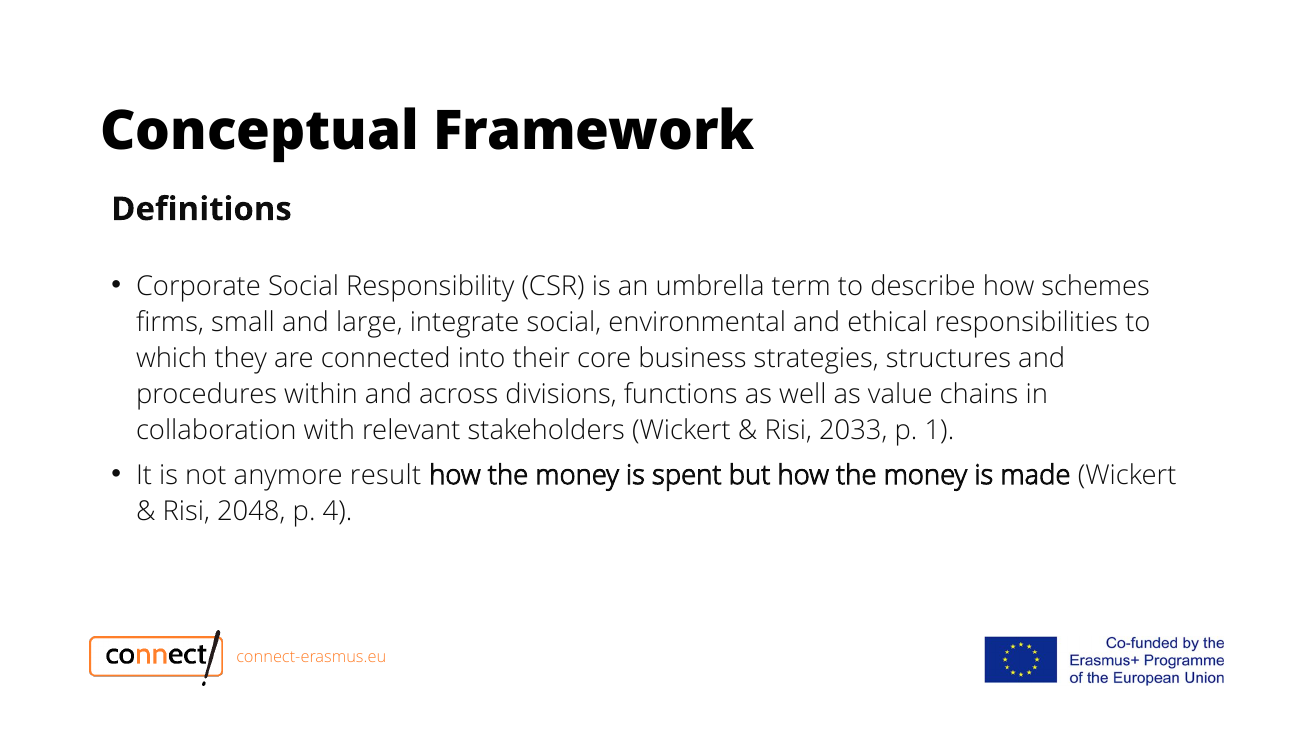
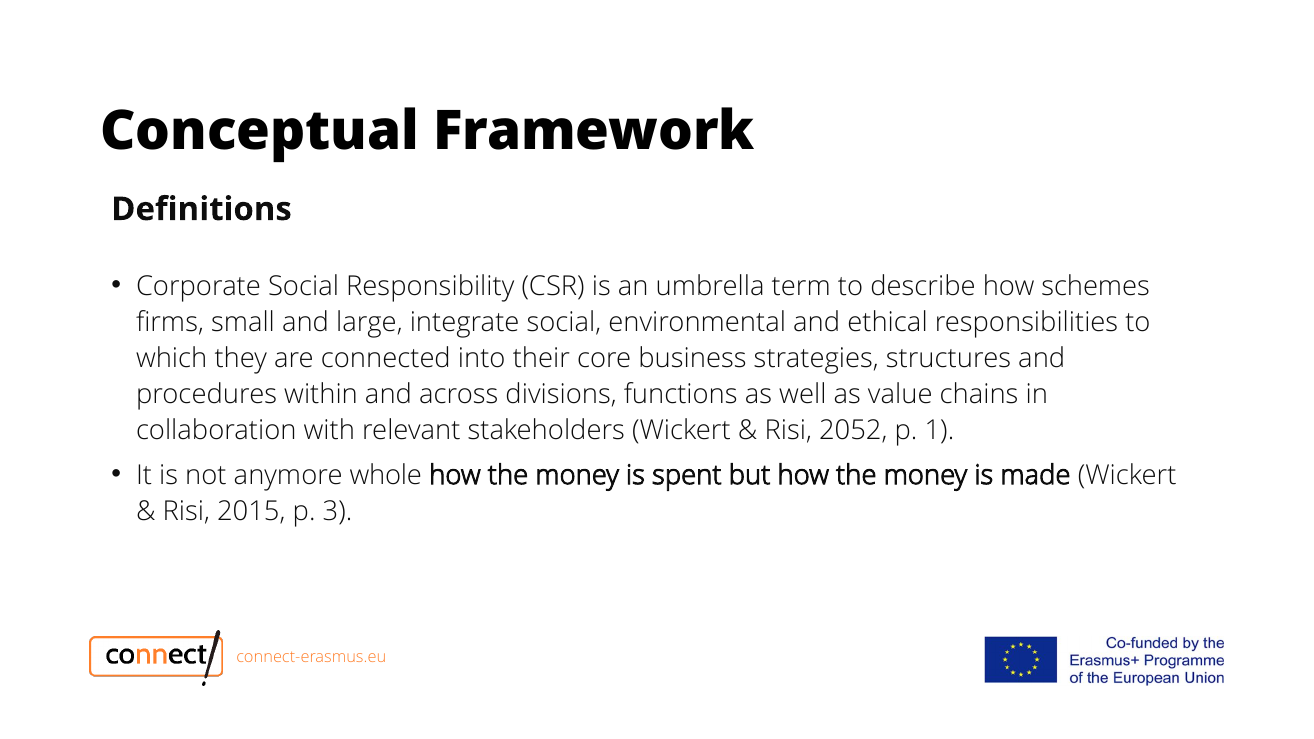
2033: 2033 -> 2052 (853, 431)
result: result -> whole (386, 475)
2048: 2048 -> 2015 (251, 511)
4: 4 -> 3 (337, 511)
